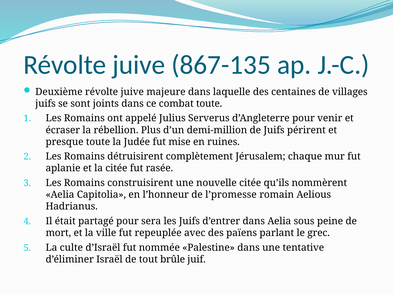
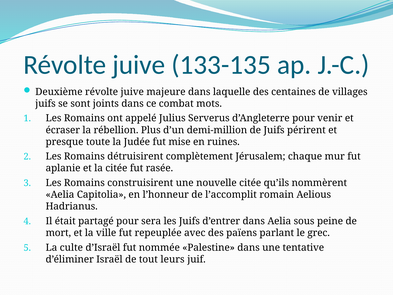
867-135: 867-135 -> 133-135 (221, 65)
combat toute: toute -> mots (209, 103)
l’promesse: l’promesse -> l’accomplit (231, 195)
brûle: brûle -> leurs (173, 259)
